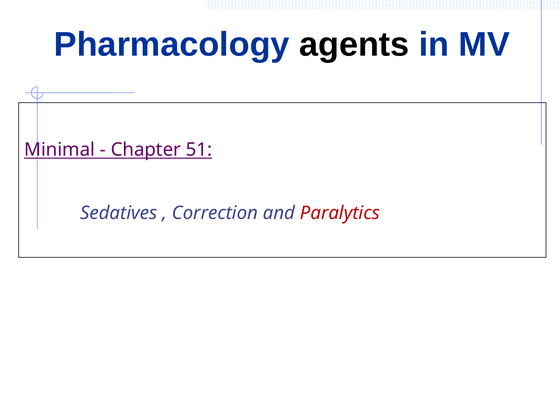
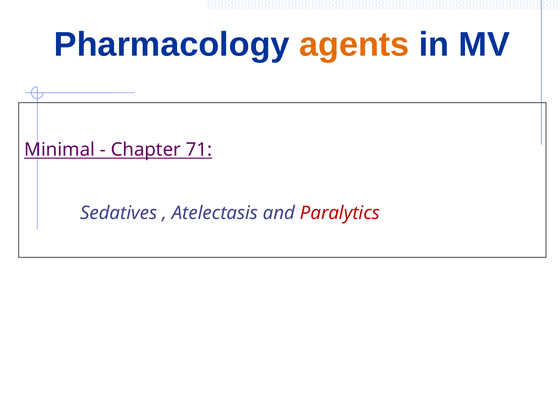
agents colour: black -> orange (354, 44)
51: 51 -> 71 (199, 150)
Correction: Correction -> Atelectasis (215, 213)
